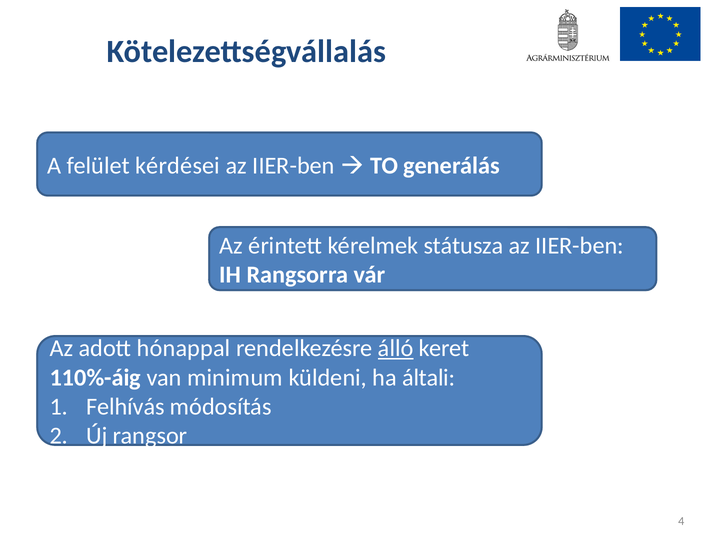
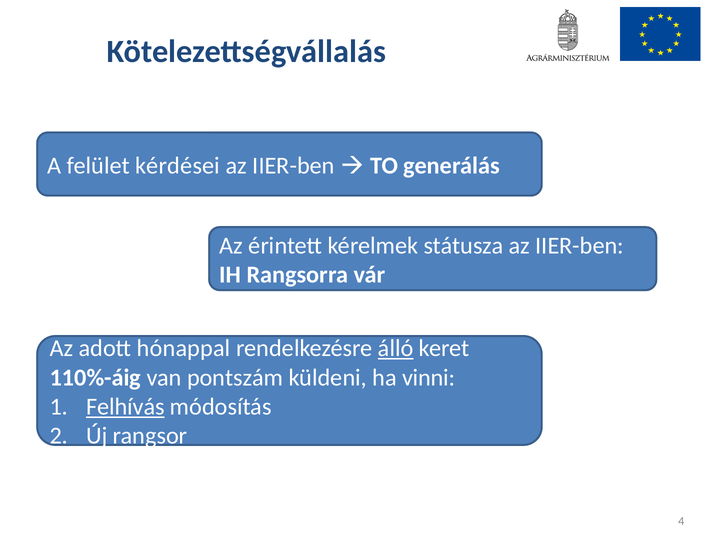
minimum: minimum -> pontszám (235, 378)
általi: általi -> vinni (429, 378)
Felhívás underline: none -> present (125, 407)
